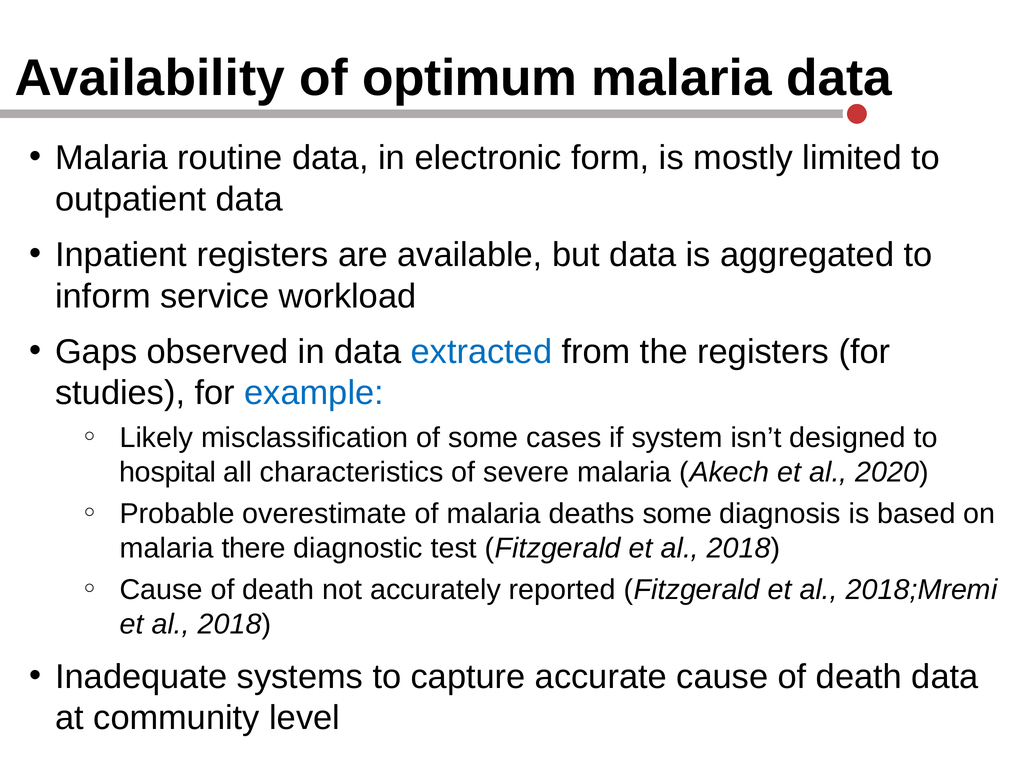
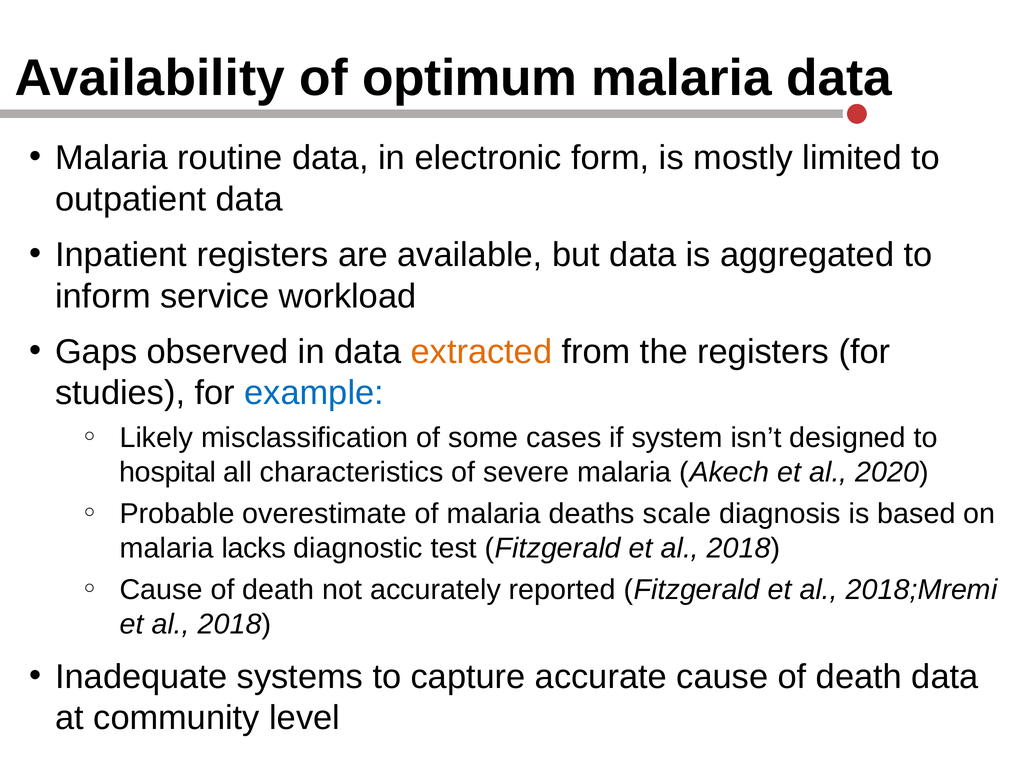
extracted colour: blue -> orange (481, 352)
deaths some: some -> scale (677, 514)
there: there -> lacks (254, 548)
